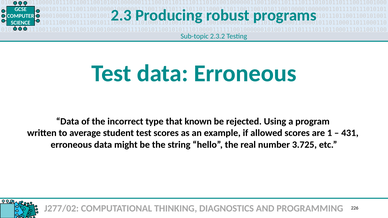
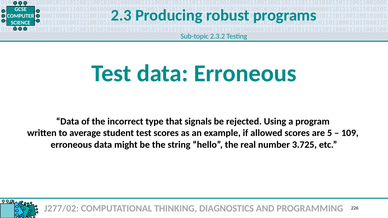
known: known -> signals (198, 122)
1: 1 -> 5 (330, 133)
431: 431 -> 109 (350, 133)
